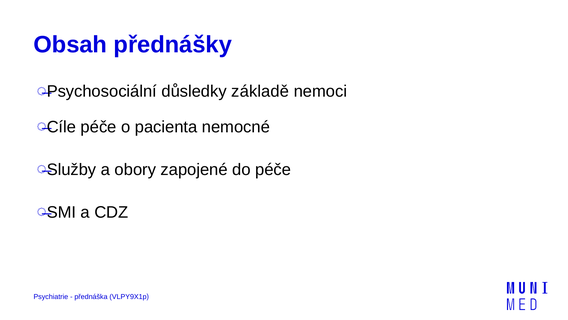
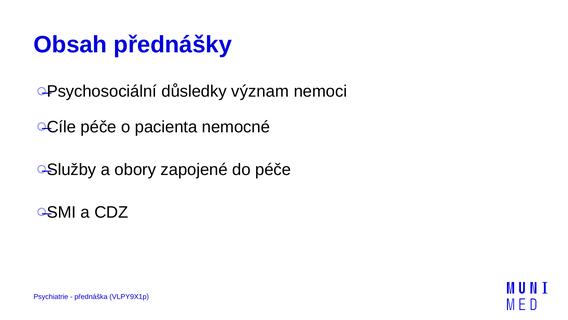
základě: základě -> význam (260, 91)
